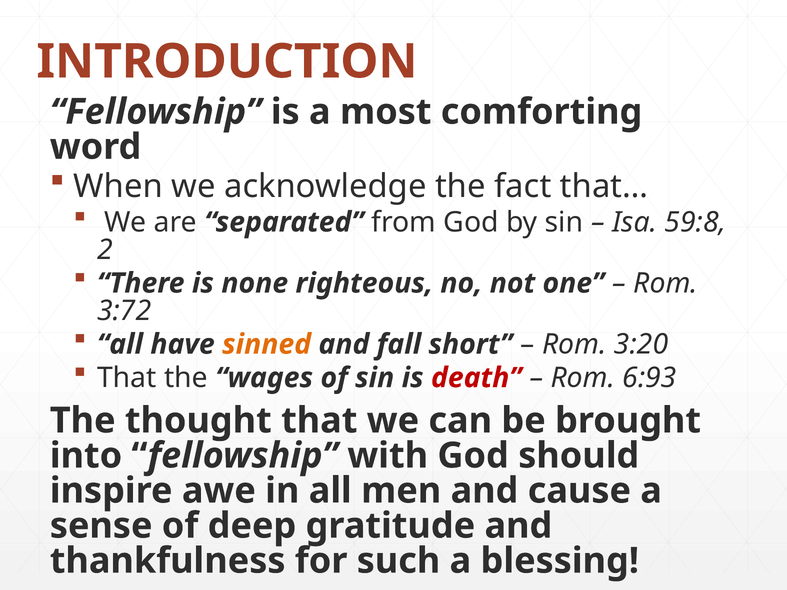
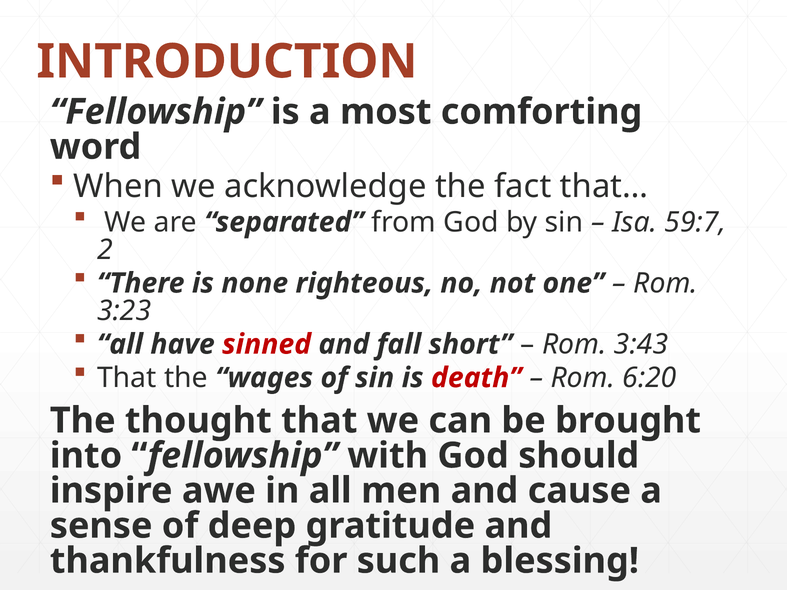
59:8: 59:8 -> 59:7 (695, 222)
3:72: 3:72 -> 3:23 (124, 311)
sinned colour: orange -> red (267, 344)
3:20: 3:20 -> 3:43 (641, 344)
6:93: 6:93 -> 6:20 (649, 378)
